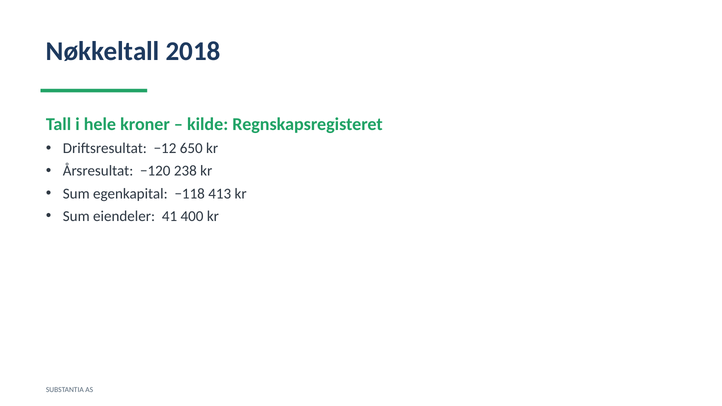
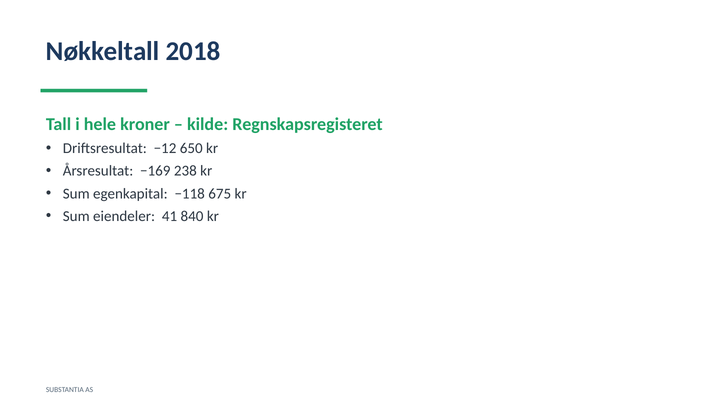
−120: −120 -> −169 (155, 171)
413: 413 -> 675 (220, 194)
400: 400 -> 840 (192, 216)
